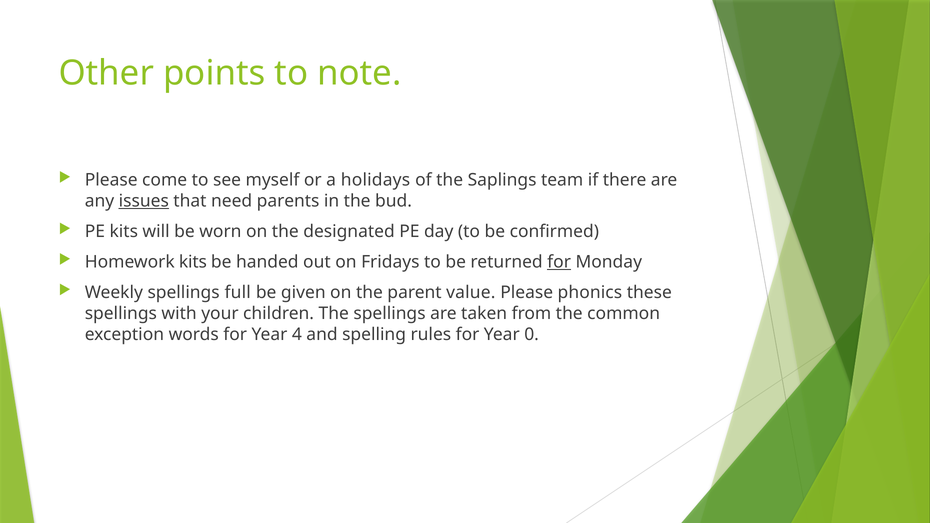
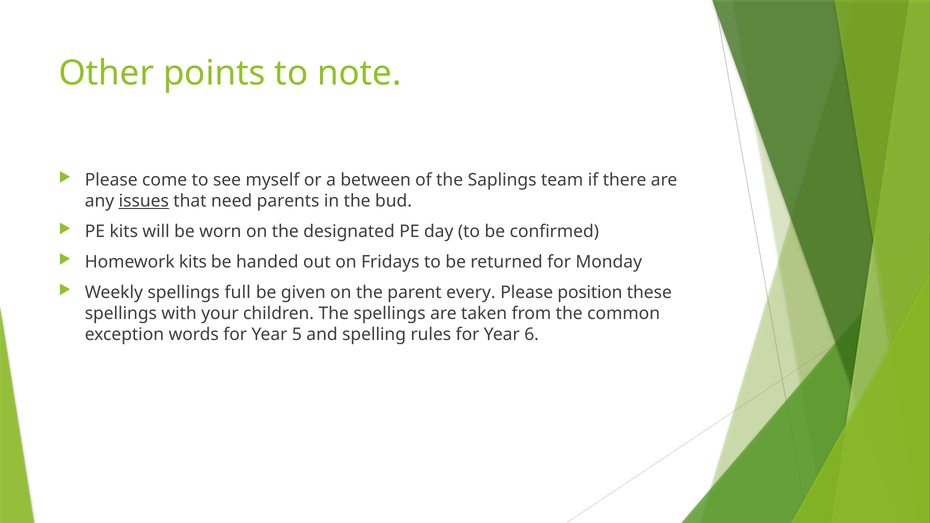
holidays: holidays -> between (376, 180)
for underline: present -> none (559, 262)
value: value -> every (471, 293)
phonics: phonics -> position (590, 293)
4: 4 -> 5 (297, 335)
0: 0 -> 6 (532, 335)
